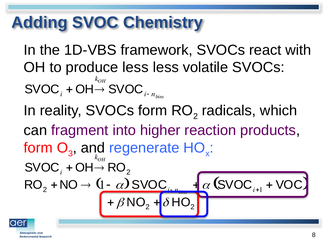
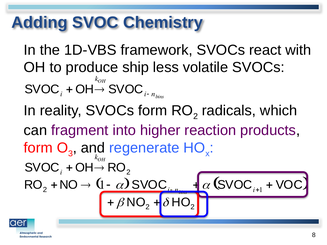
produce less: less -> ship (136, 67)
